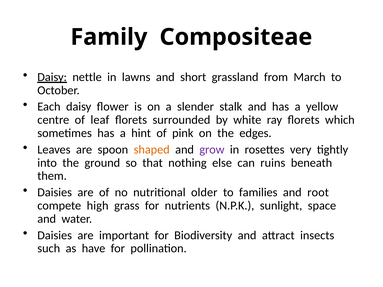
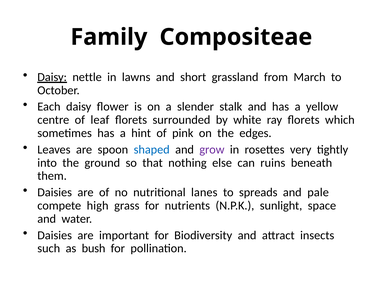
shaped colour: orange -> blue (152, 150)
older: older -> lanes (204, 193)
families: families -> spreads (258, 193)
root: root -> pale (318, 193)
have: have -> bush (94, 249)
